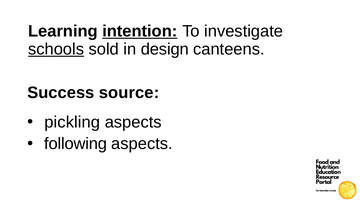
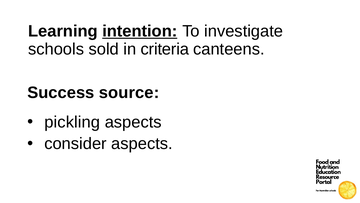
schools underline: present -> none (56, 49)
design: design -> criteria (165, 49)
following: following -> consider (75, 143)
